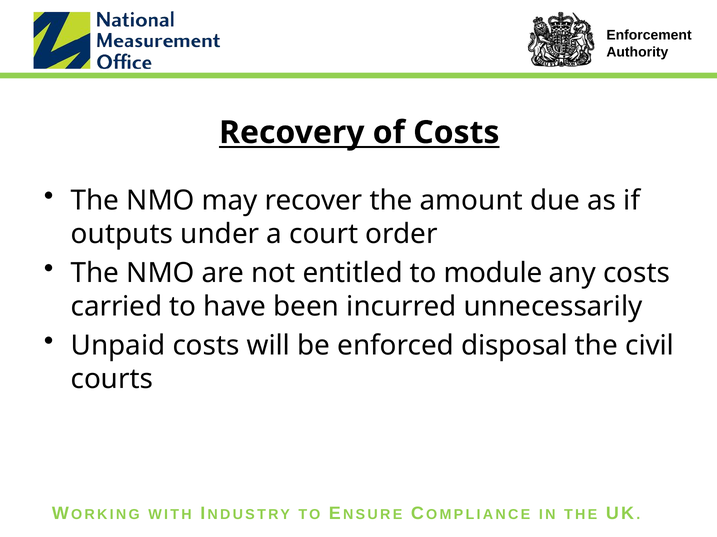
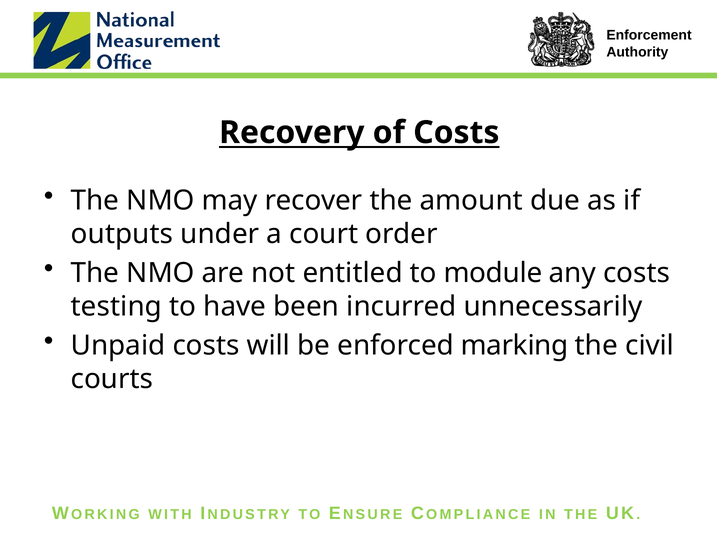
carried: carried -> testing (116, 307)
disposal: disposal -> marking (515, 346)
